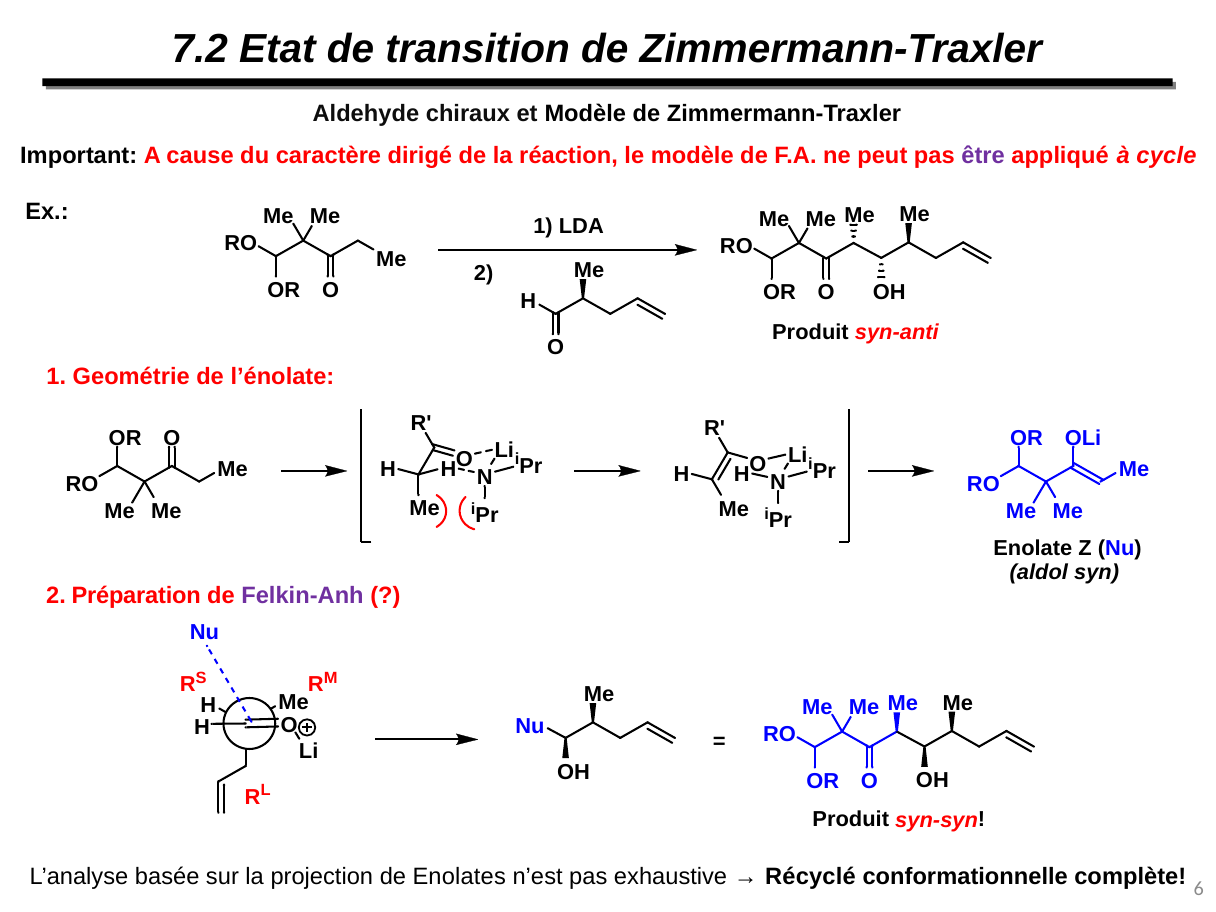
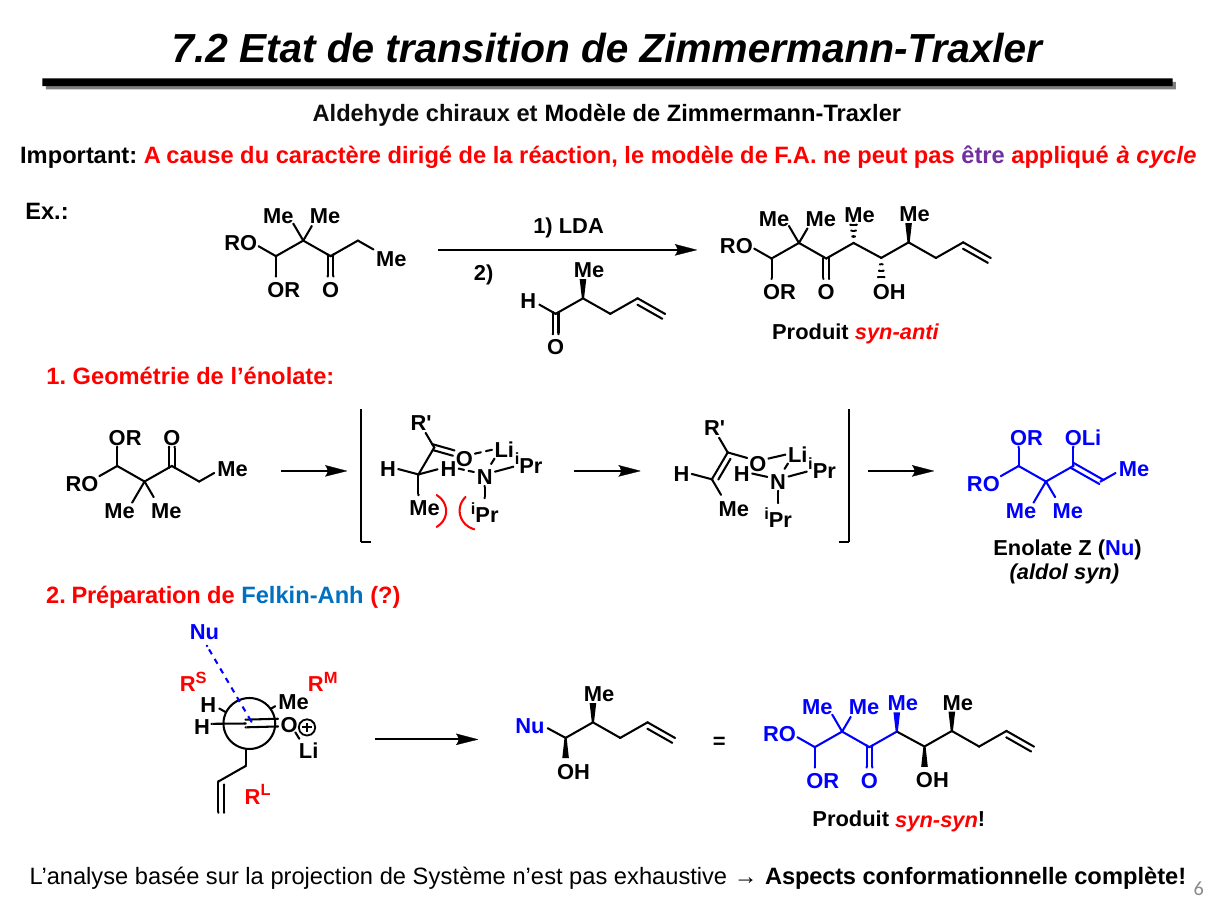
Felkin-Anh colour: purple -> blue (302, 595)
Enolates: Enolates -> Système (459, 877)
Récyclé: Récyclé -> Aspects (811, 877)
